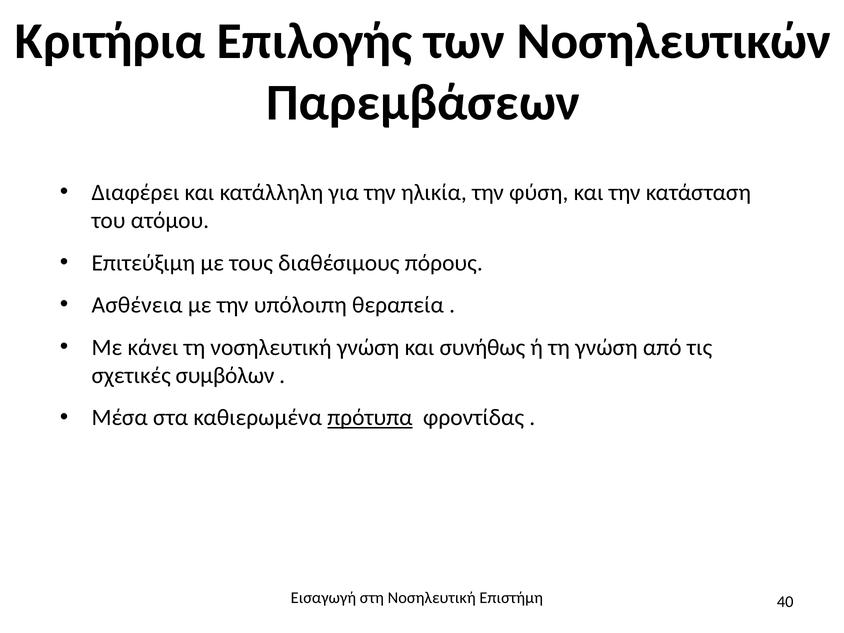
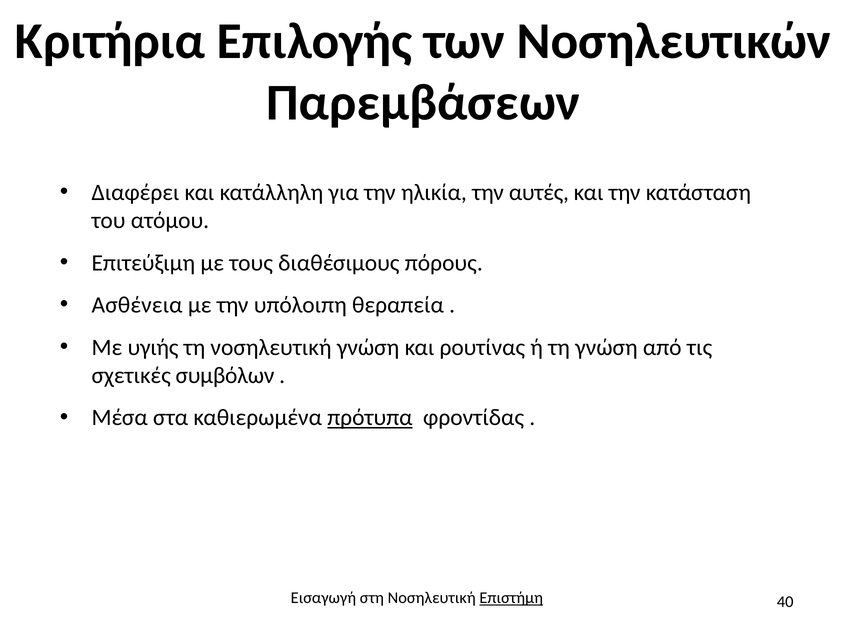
φύση: φύση -> αυτές (539, 193)
κάνει: κάνει -> υγιής (153, 347)
συνήθως: συνήθως -> ρουτίνας (482, 347)
Επιστήμη underline: none -> present (511, 598)
